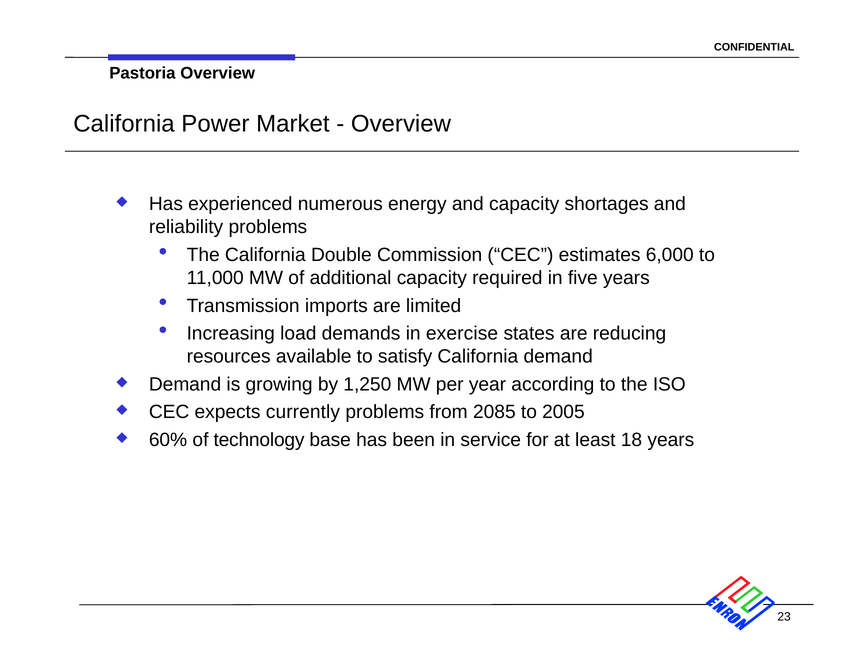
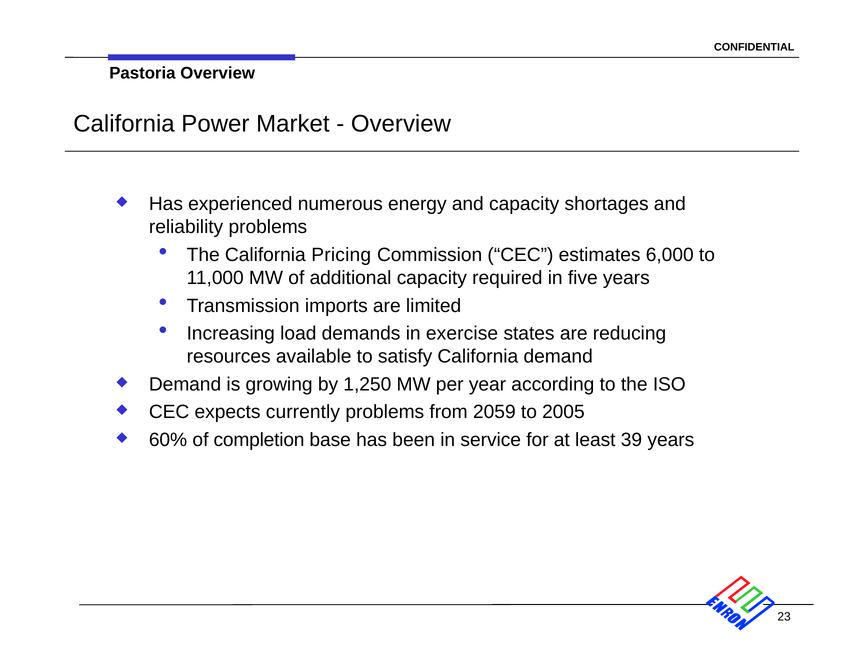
Double: Double -> Pricing (341, 255)
2085: 2085 -> 2059 (494, 412)
technology: technology -> completion (259, 440)
18: 18 -> 39 (631, 440)
